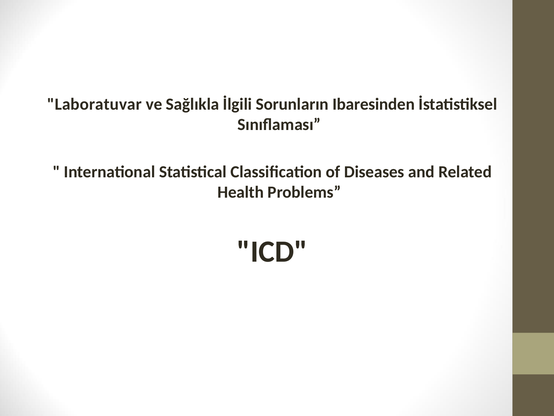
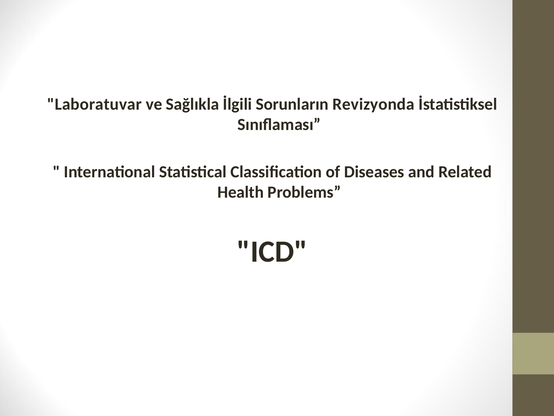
Ibaresinden: Ibaresinden -> Revizyonda (374, 104)
